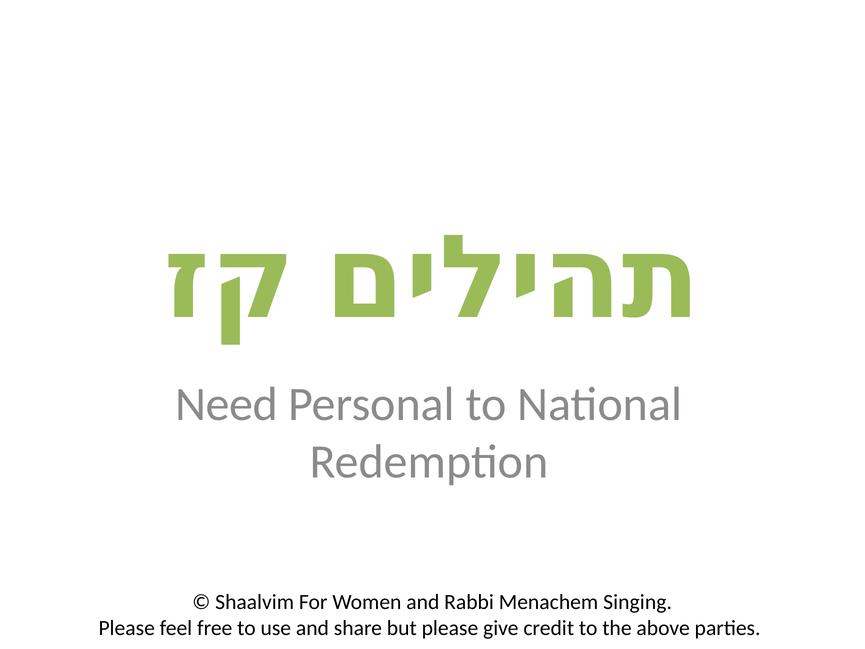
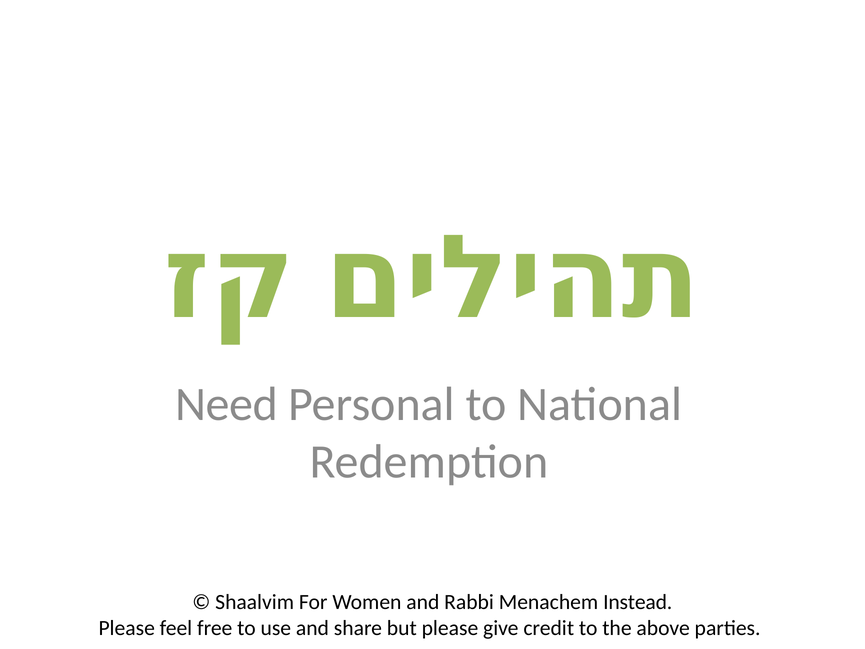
Singing: Singing -> Instead (638, 602)
